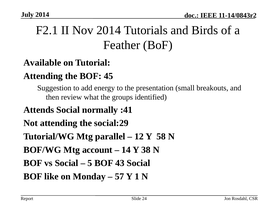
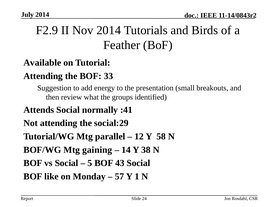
F2.1: F2.1 -> F2.9 (47, 30)
45: 45 -> 33 (109, 76)
account: account -> gaining (97, 150)
